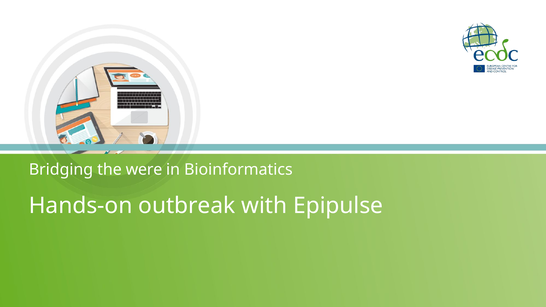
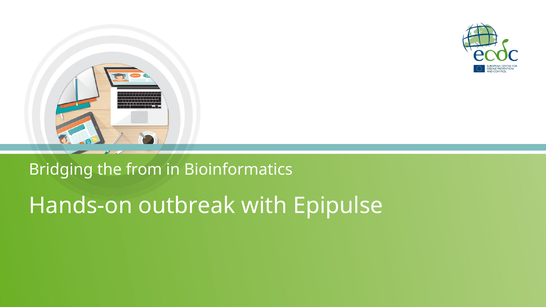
were: were -> from (144, 170)
